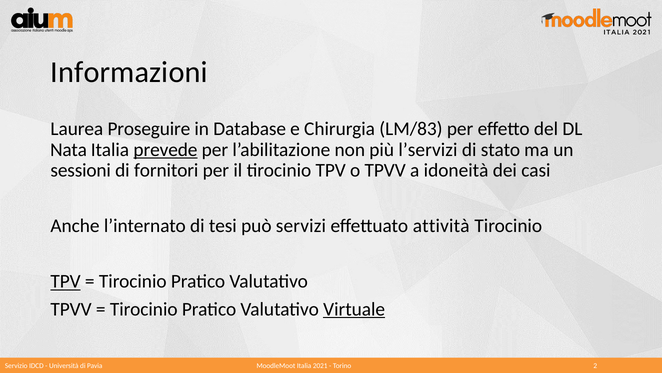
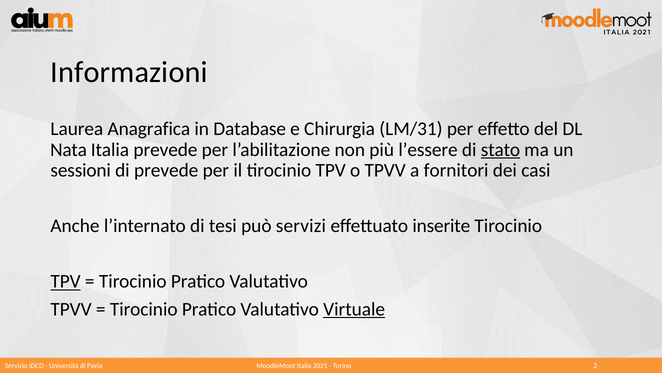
Proseguire: Proseguire -> Anagrafica (149, 129)
LM/83: LM/83 -> LM/31 (411, 129)
prevede underline: present -> none (165, 149)
l’servizi: l’servizi -> l’essere (428, 149)
stato underline: none -> present (500, 149)
di fornitori: fornitori -> prevede (166, 170)
idoneità: idoneità -> fornitori (456, 170)
attività: attività -> inserite (441, 226)
